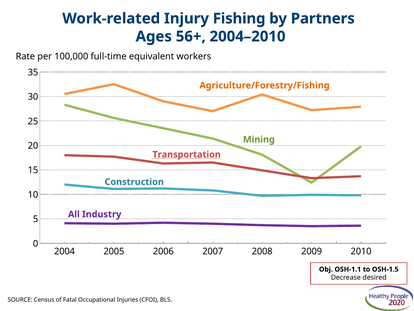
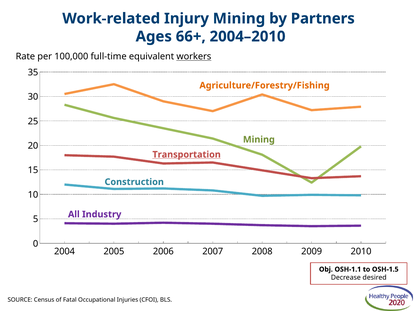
Injury Fishing: Fishing -> Mining (239, 19)
56+: 56+ -> 66+ (191, 36)
workers underline: none -> present (194, 56)
